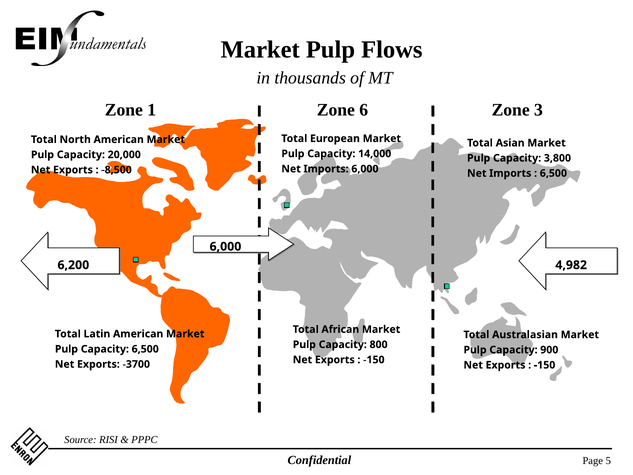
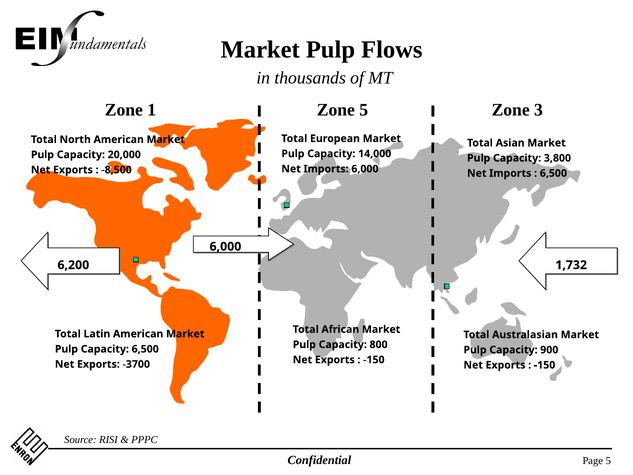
Zone 6: 6 -> 5 (364, 110)
4,982: 4,982 -> 1,732 (571, 265)
